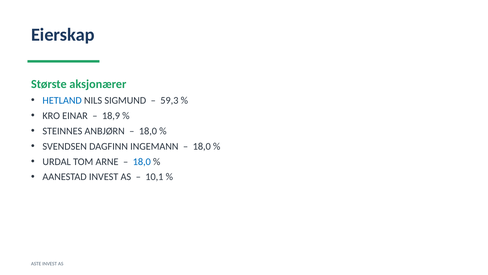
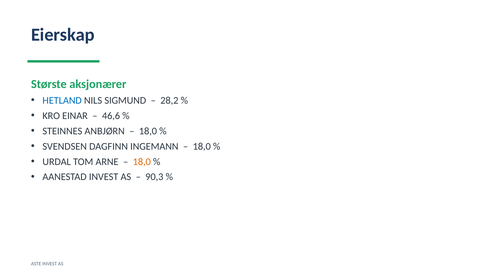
59,3: 59,3 -> 28,2 (169, 100)
18,9: 18,9 -> 46,6 (111, 116)
18,0 colour: blue -> orange (142, 161)
10,1: 10,1 -> 90,3 (154, 177)
